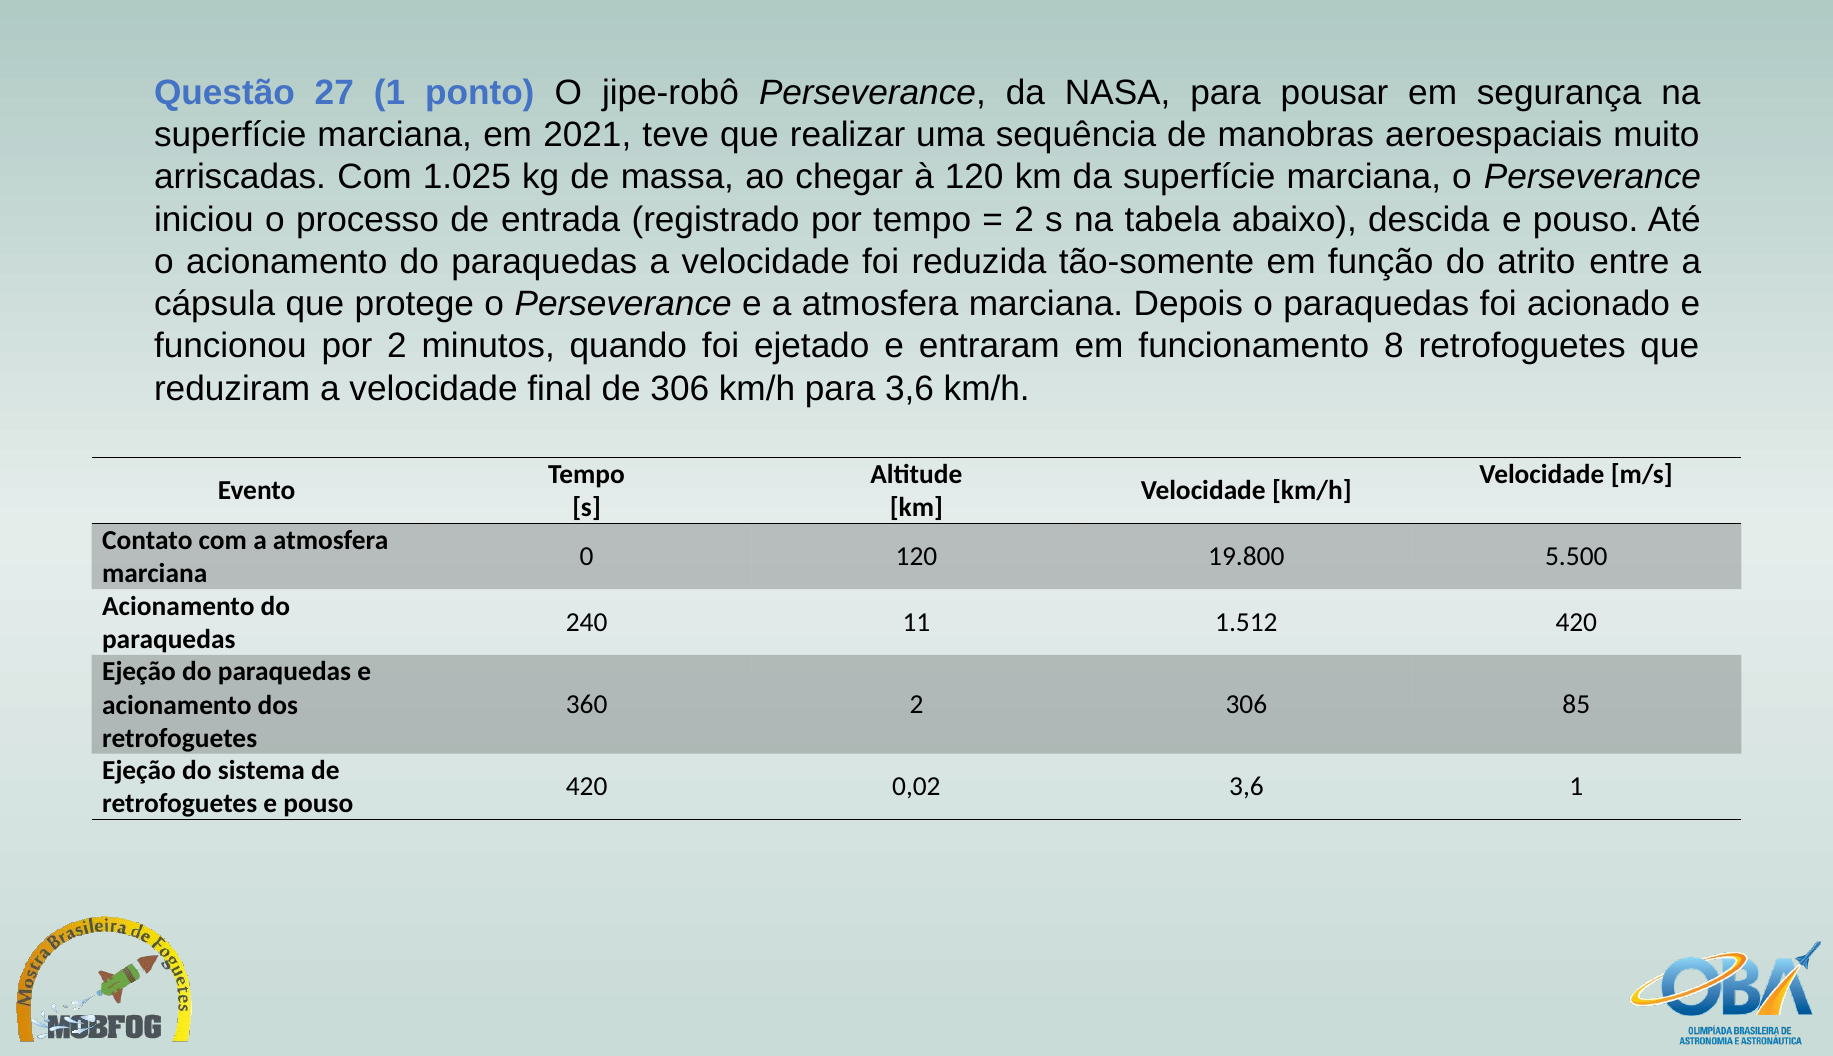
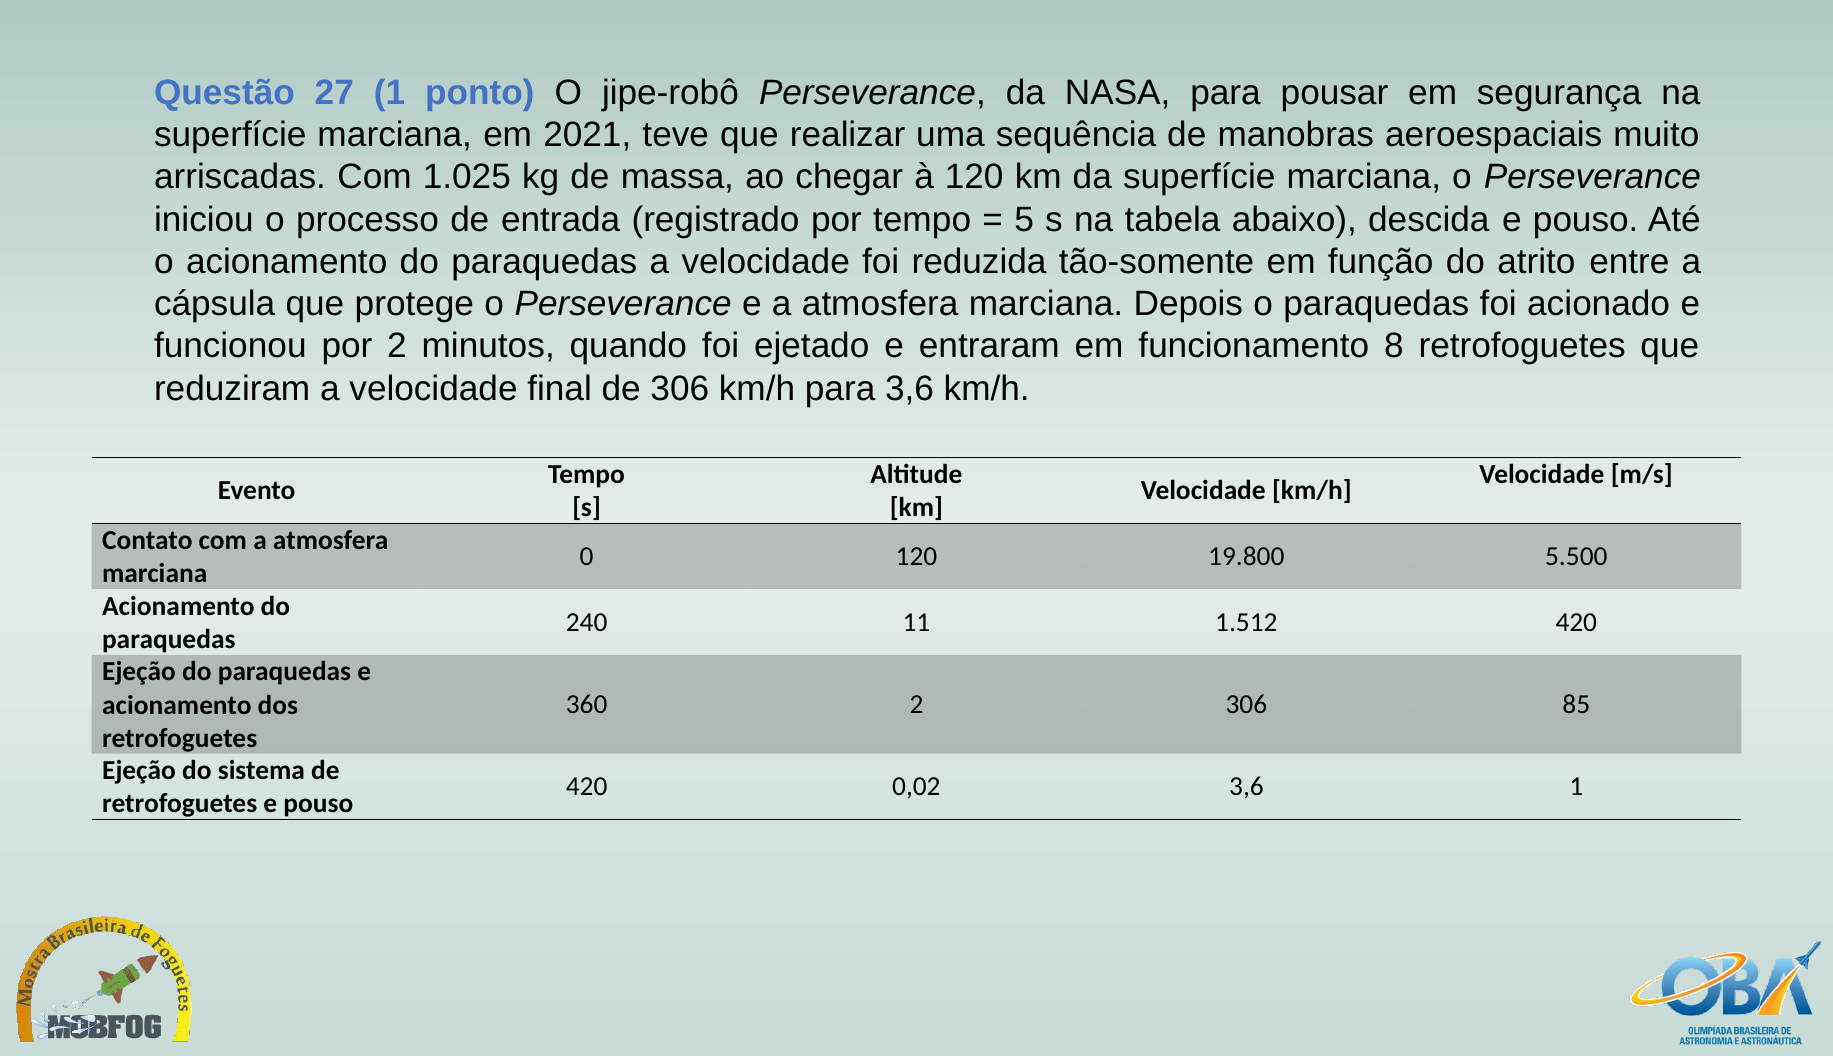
2: 2 -> 5 (1024, 220)
